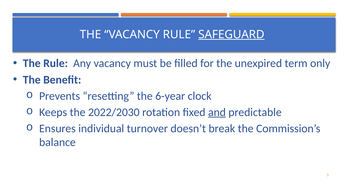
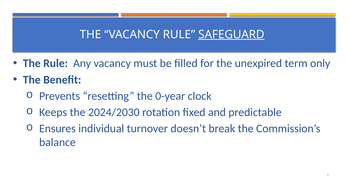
6-year: 6-year -> 0-year (170, 96)
2022/2030: 2022/2030 -> 2024/2030 (114, 112)
and underline: present -> none (217, 112)
